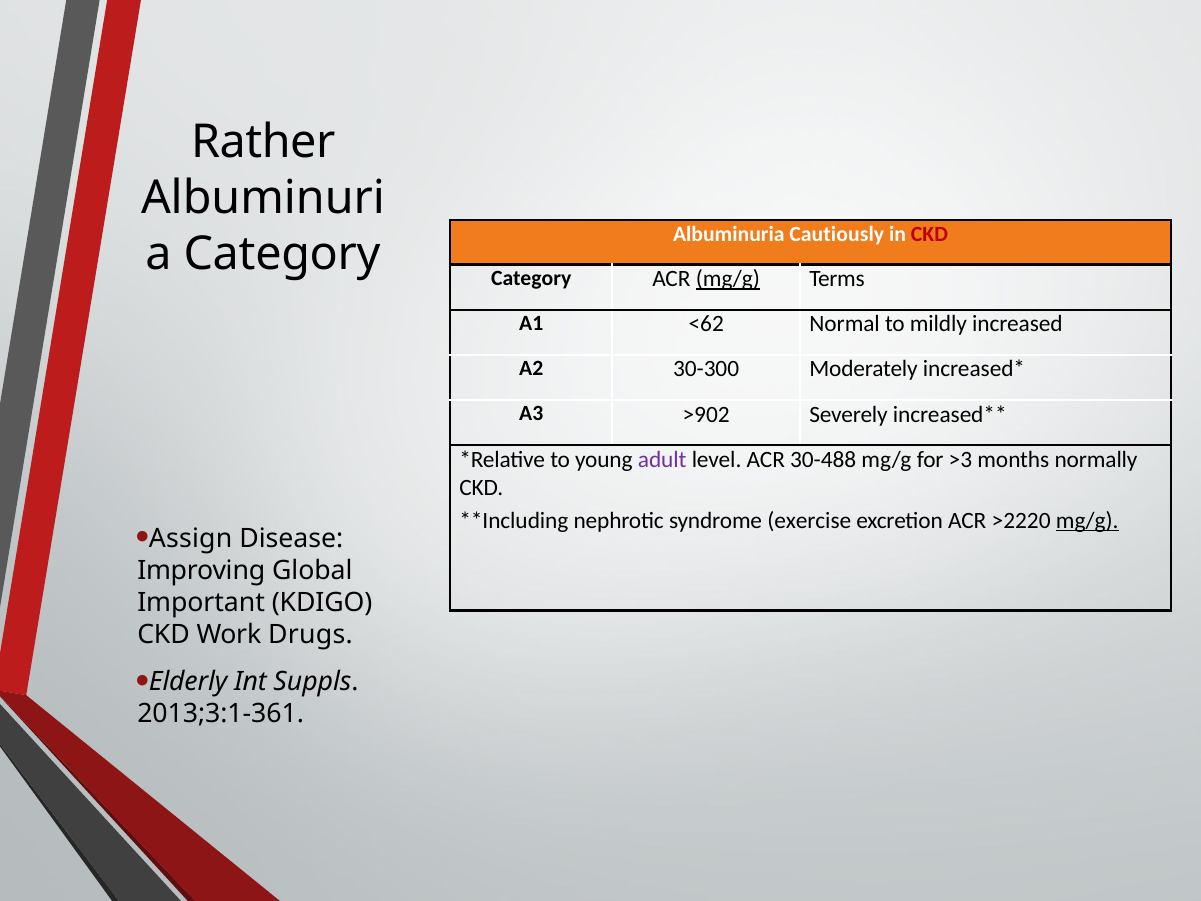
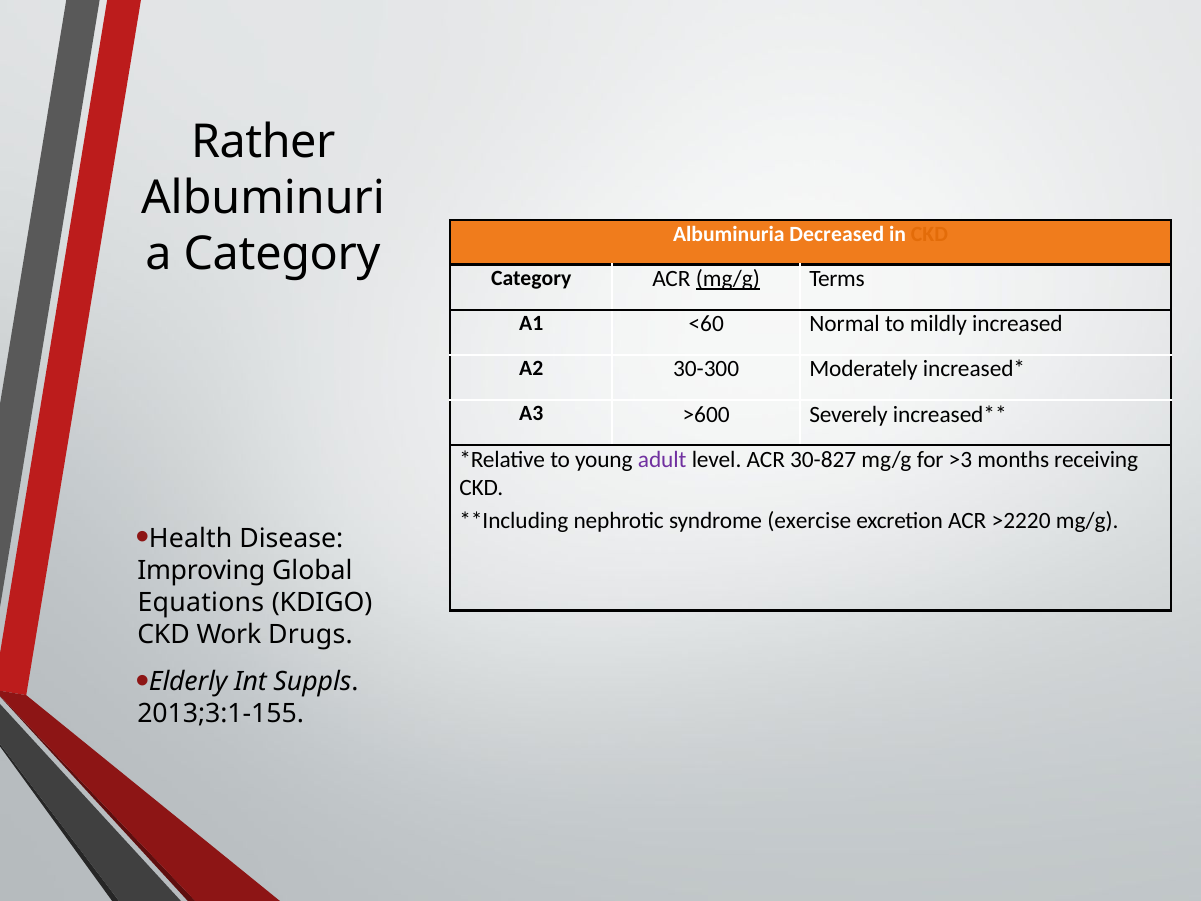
Cautiously: Cautiously -> Decreased (837, 234)
CKD colour: red -> orange (929, 234)
<62: <62 -> <60 (706, 324)
>902: >902 -> >600 (706, 414)
30-488: 30-488 -> 30-827 (823, 459)
normally: normally -> receiving (1096, 459)
mg/g underline: present -> none (1087, 520)
Assign: Assign -> Health (191, 538)
Important: Important -> Equations (201, 602)
2013;3:1-361: 2013;3:1-361 -> 2013;3:1-155 (221, 713)
